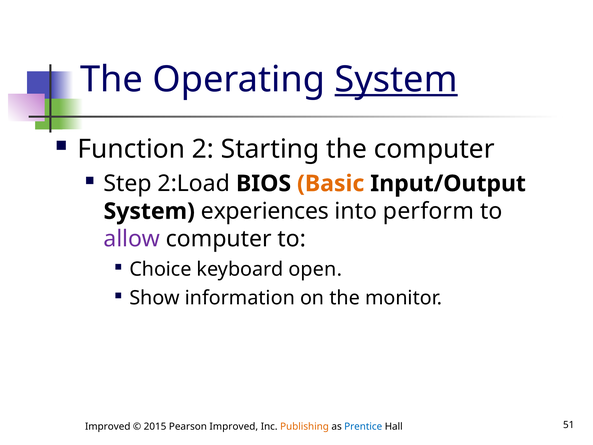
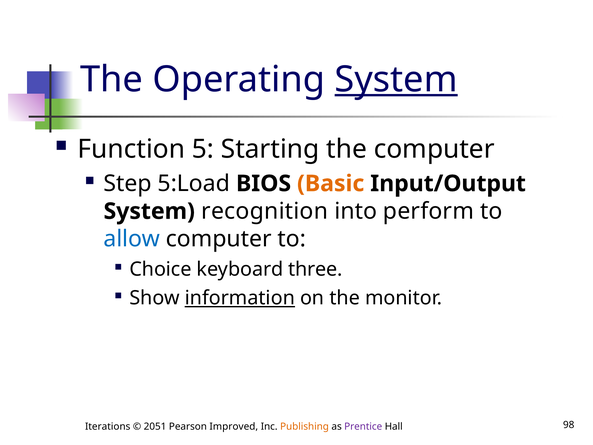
2: 2 -> 5 (203, 149)
2:Load: 2:Load -> 5:Load (194, 183)
experiences: experiences -> recognition (265, 211)
allow colour: purple -> blue (132, 239)
open: open -> three (315, 269)
information underline: none -> present (240, 298)
Improved: Improved -> Iterations (108, 426)
2015: 2015 -> 2051 (155, 426)
Prentice colour: blue -> purple (363, 426)
51: 51 -> 98 (569, 425)
